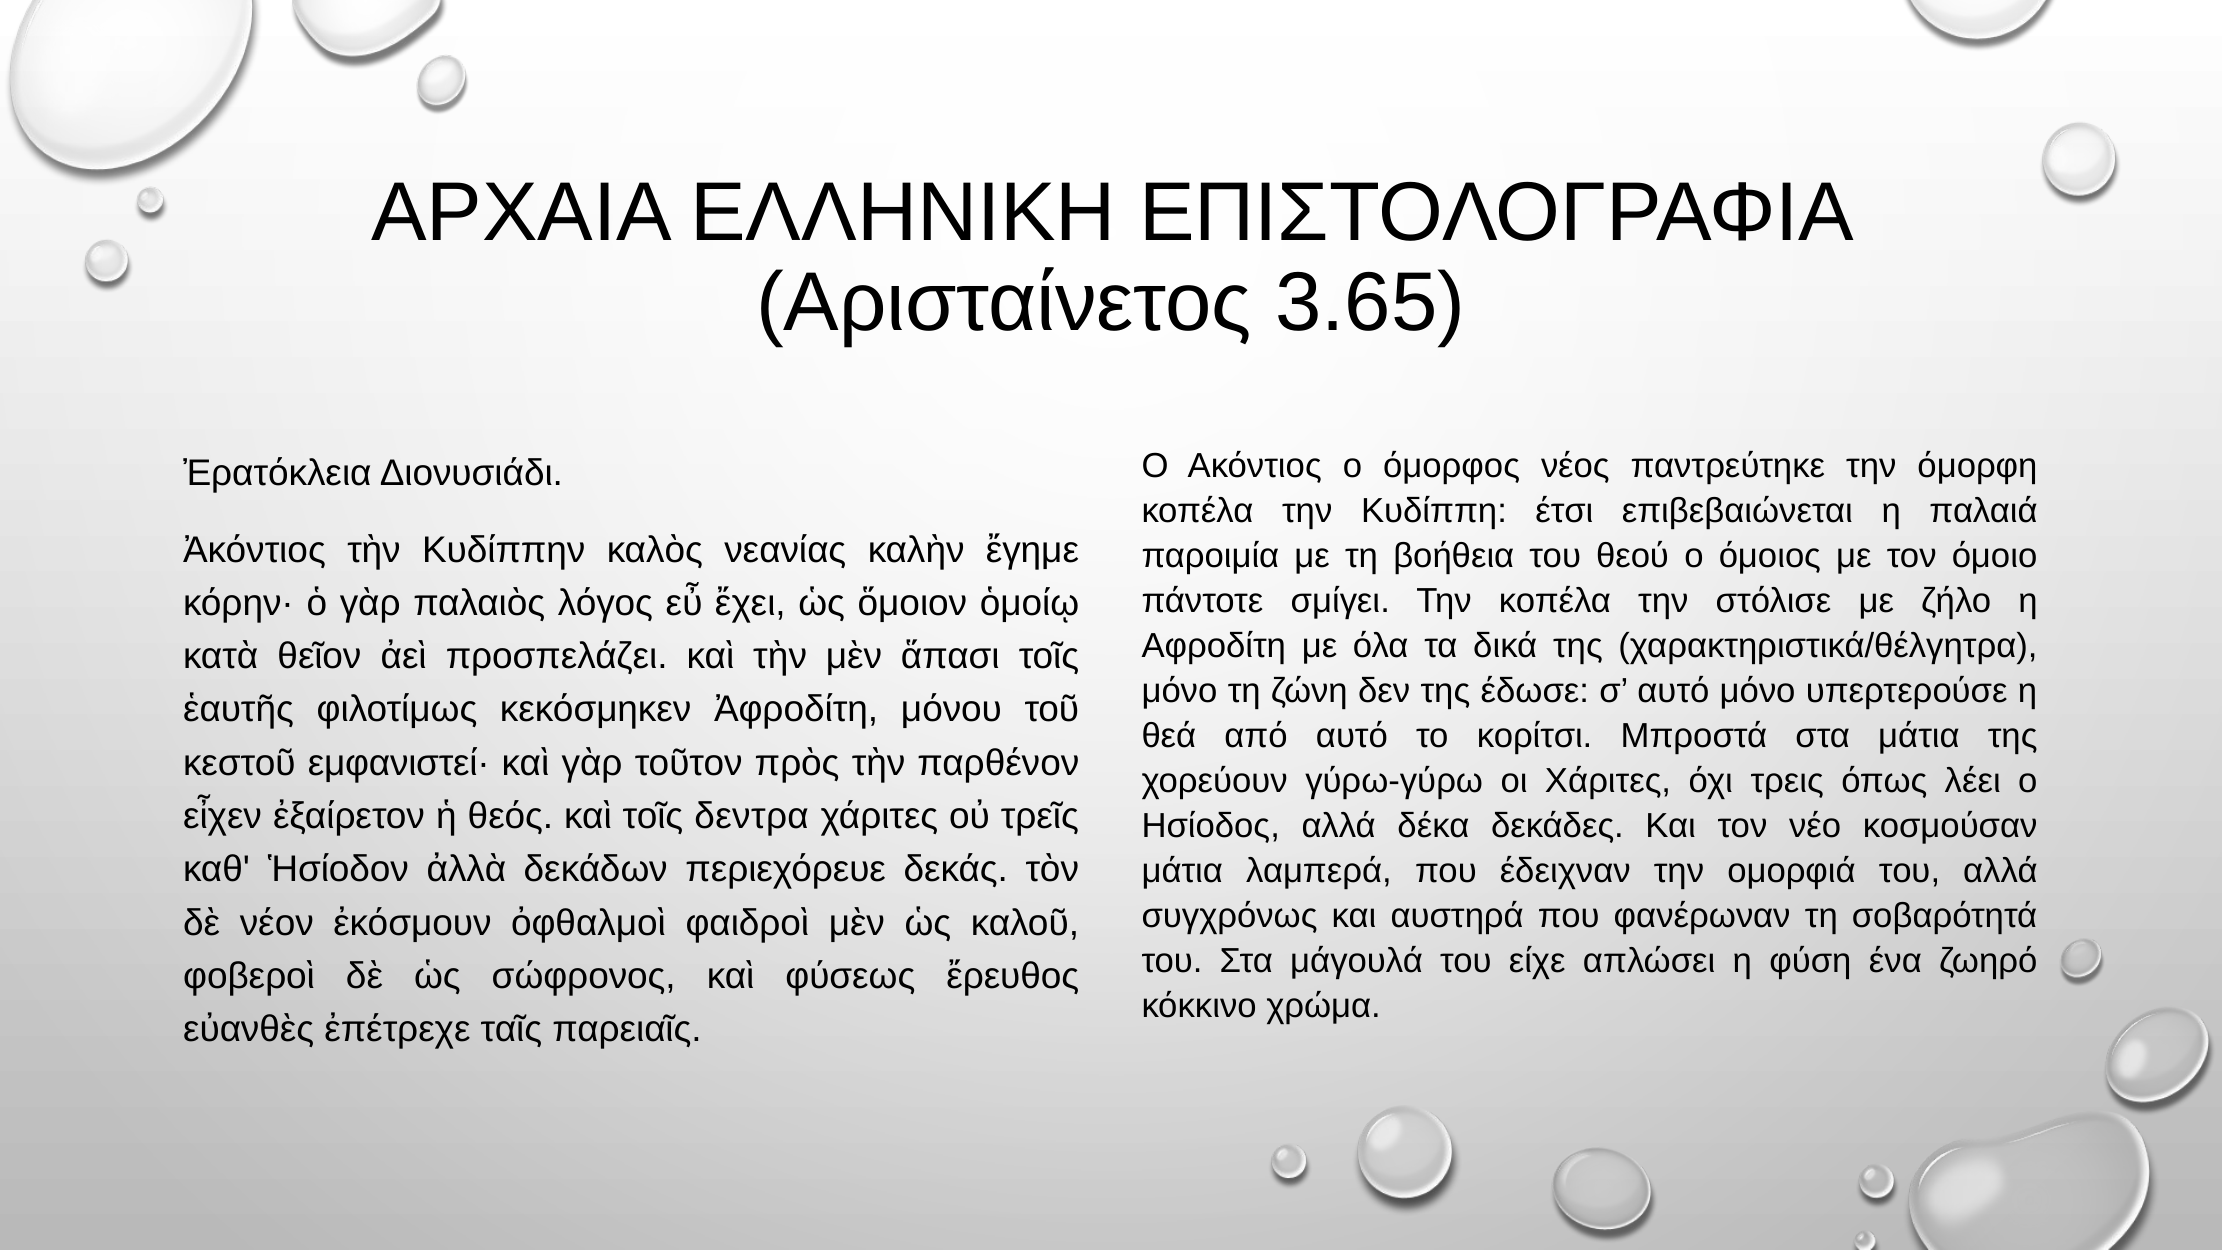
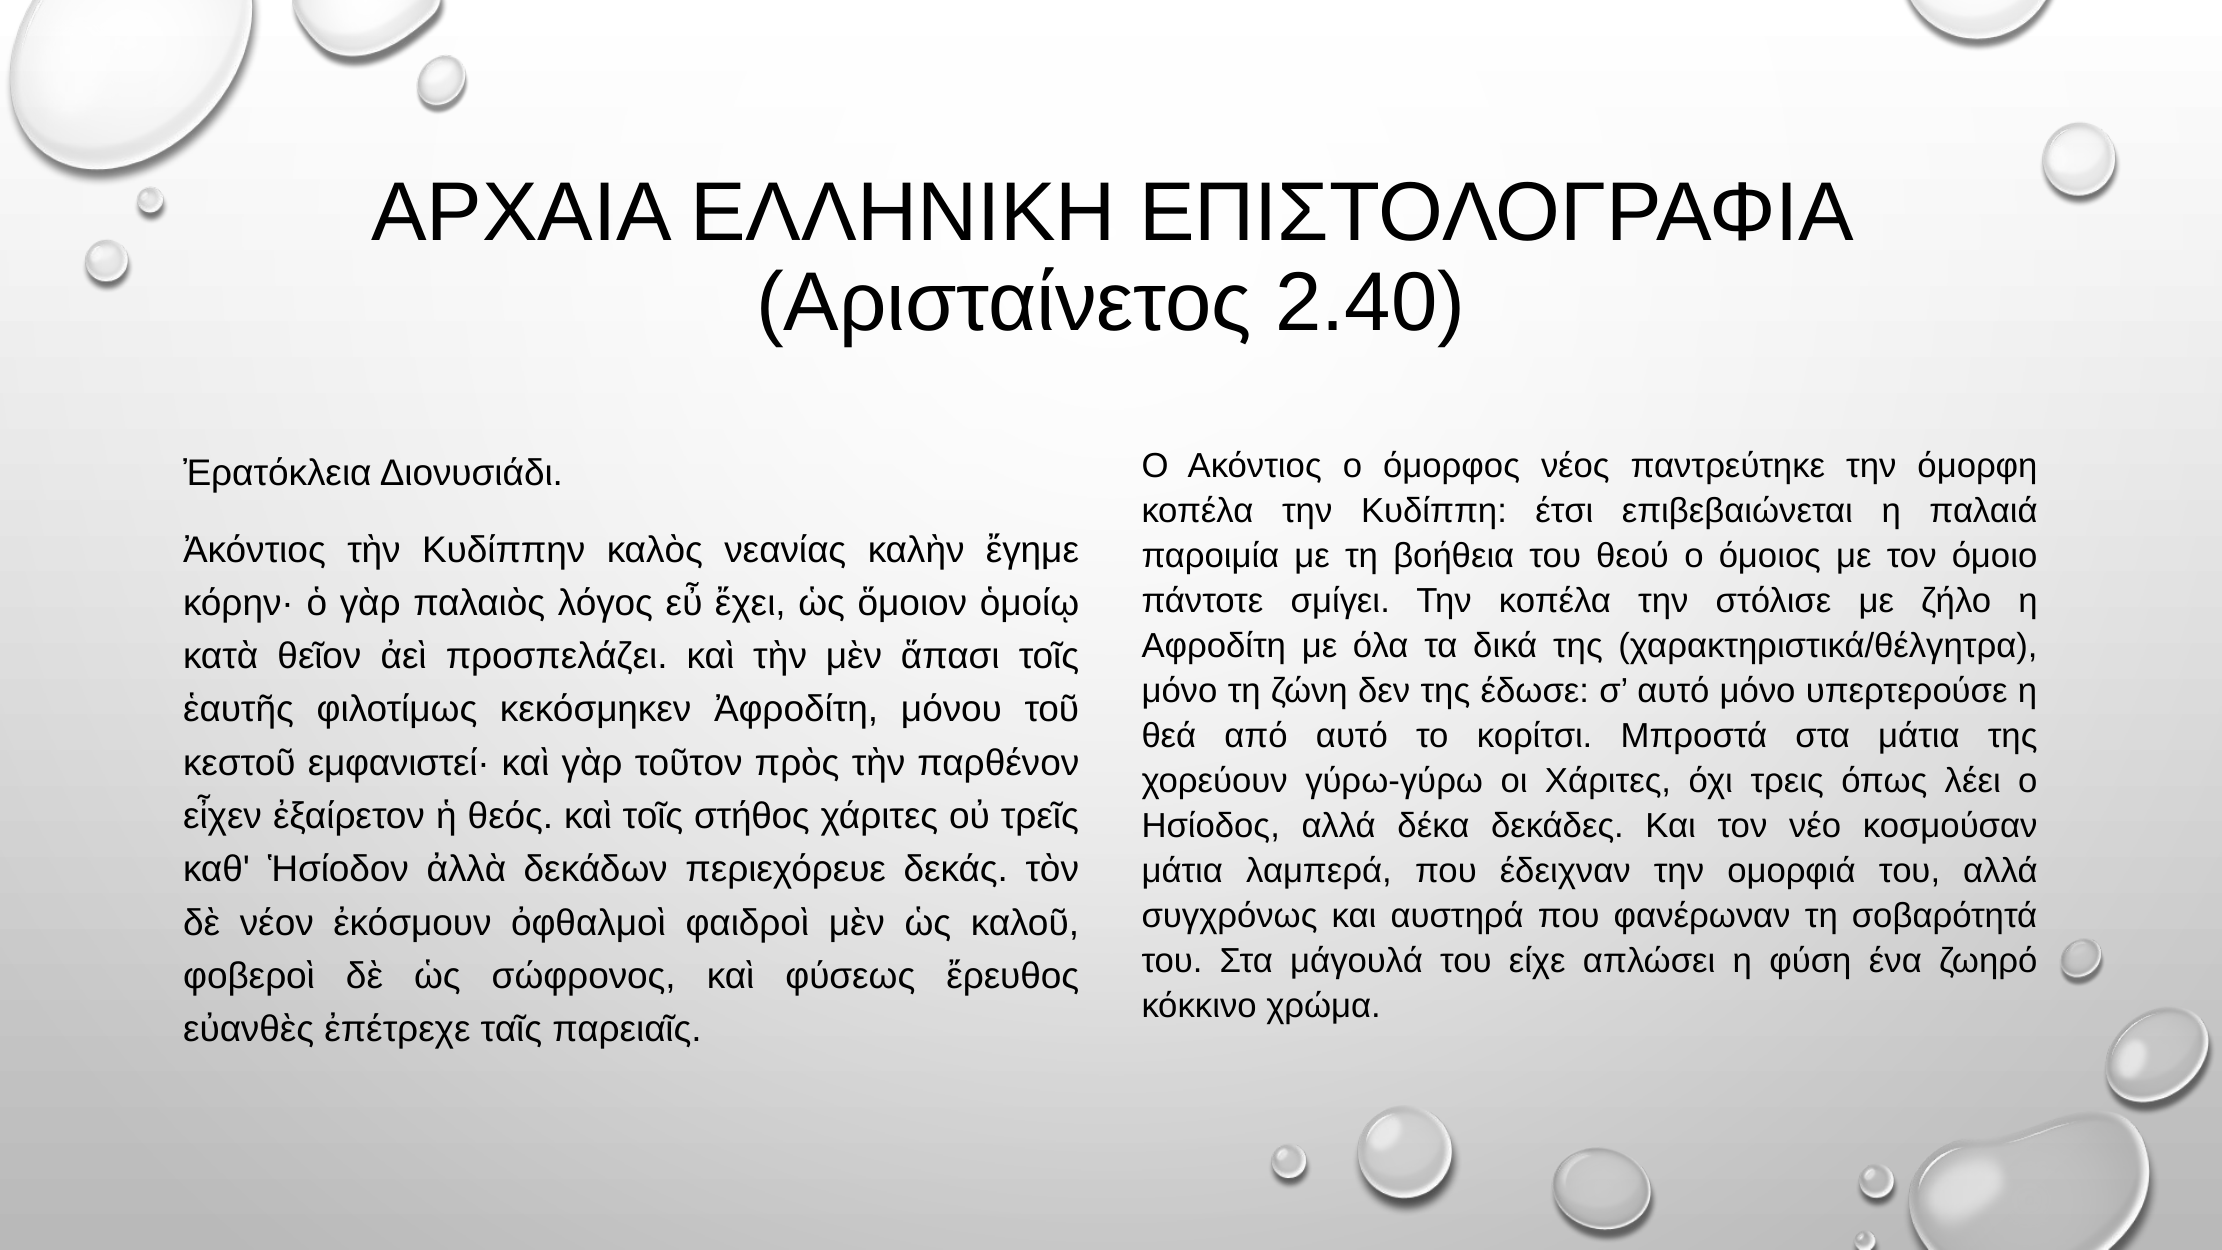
3.65: 3.65 -> 2.40 (1370, 303)
δεντρα: δεντρα -> στήθος (752, 816)
